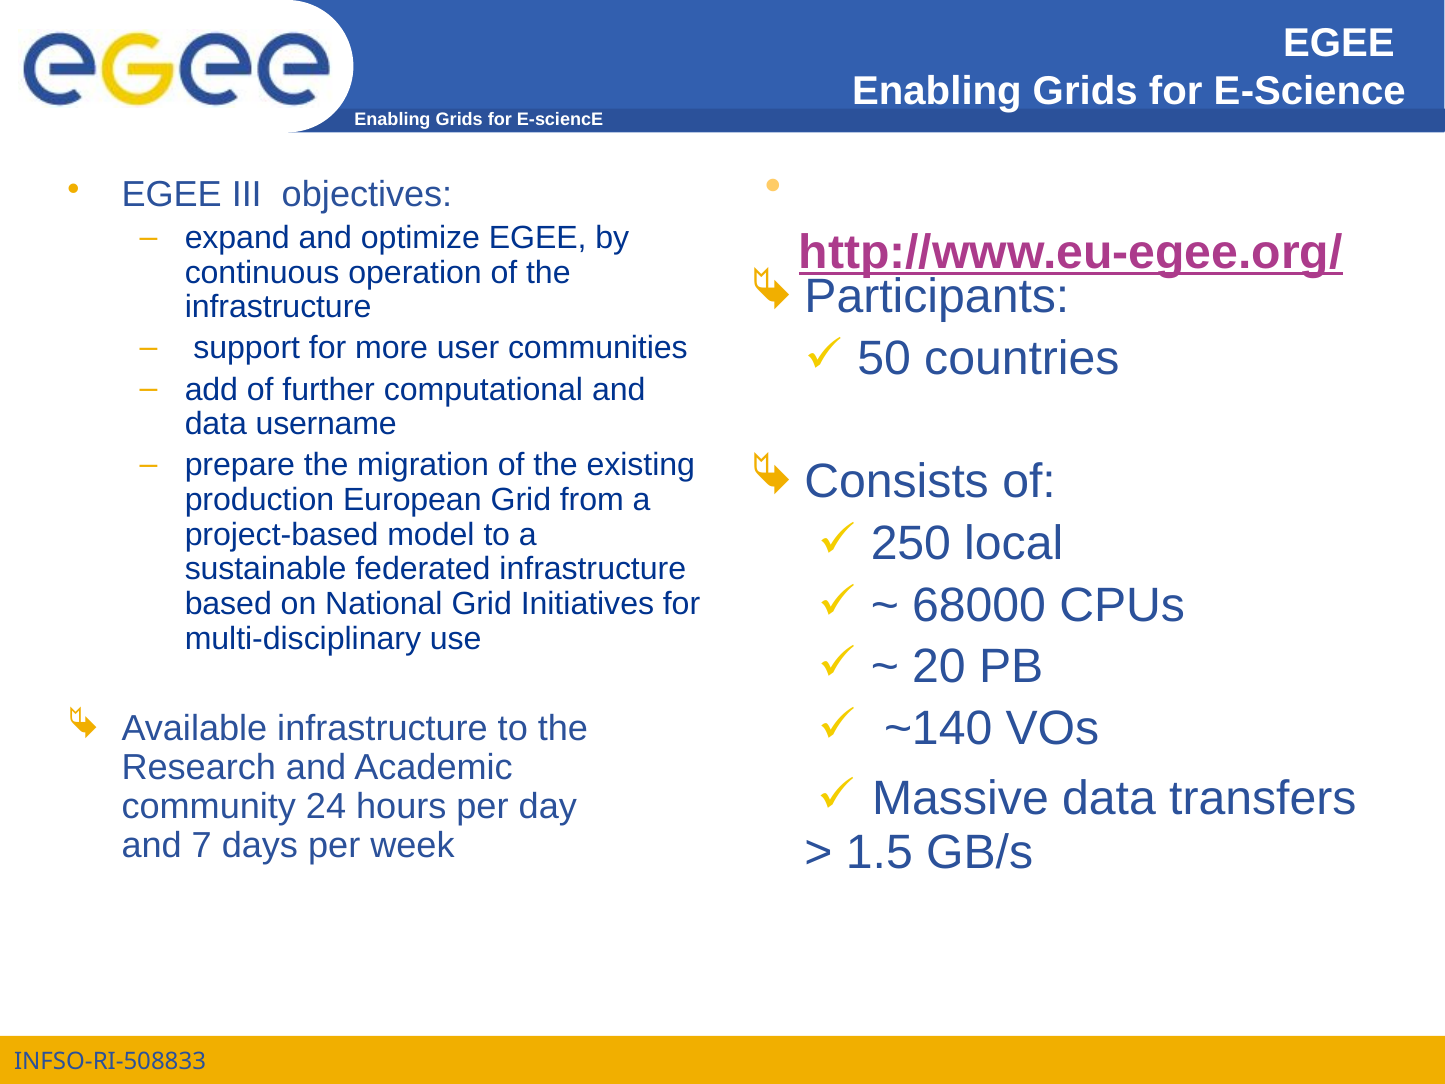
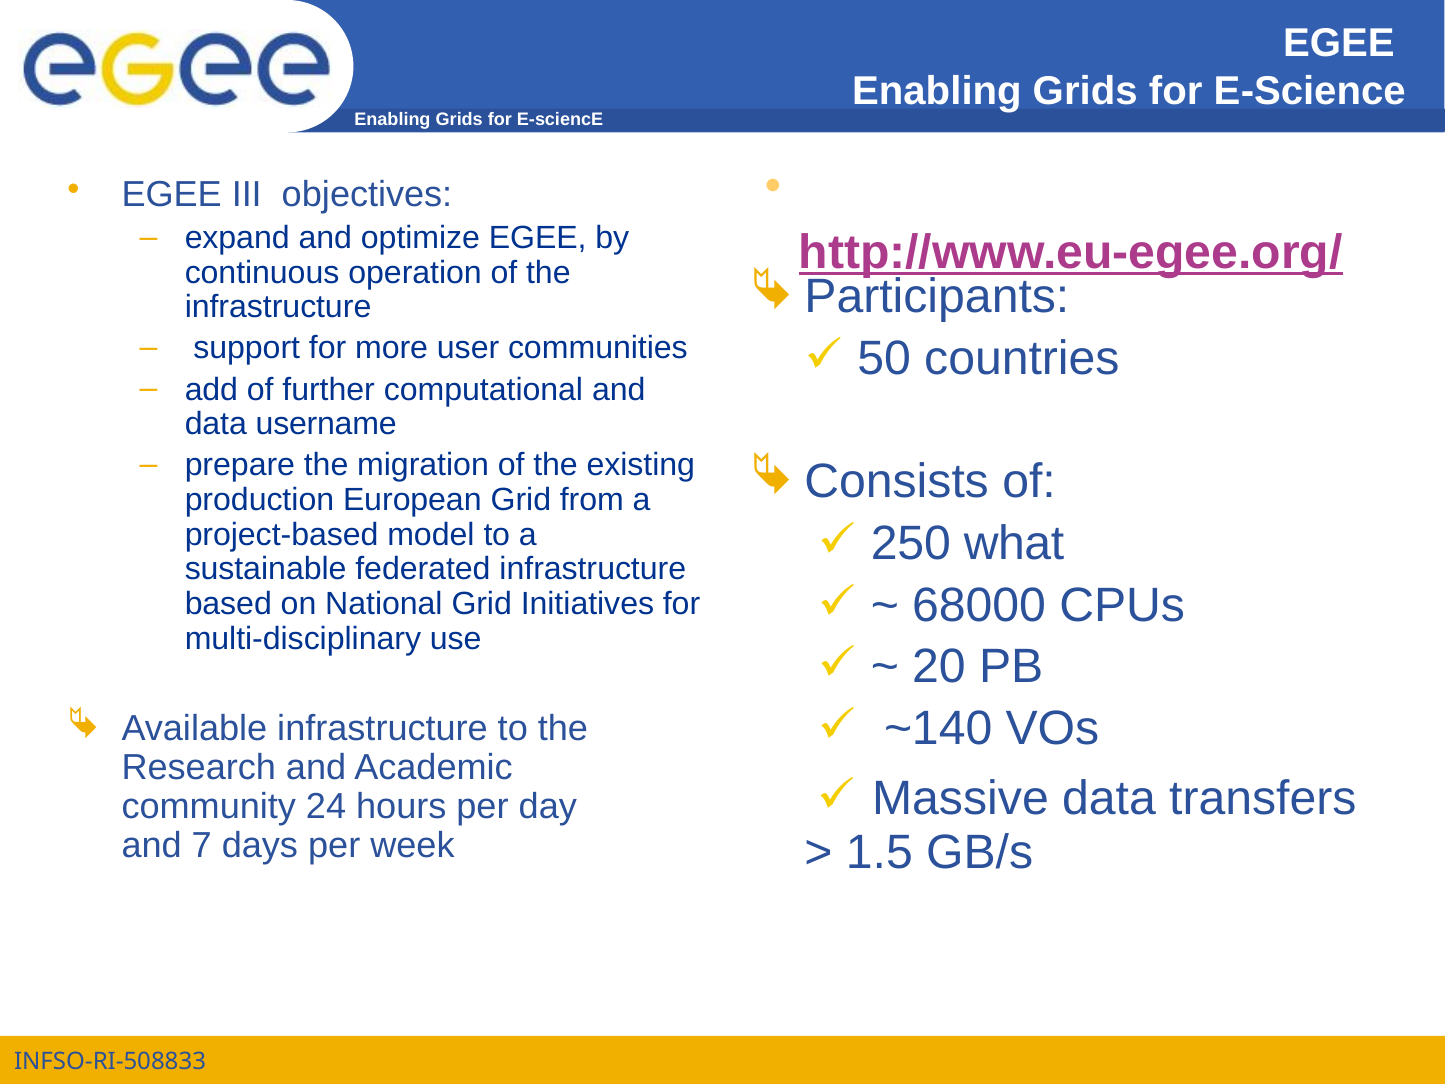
local: local -> what (1014, 543)
